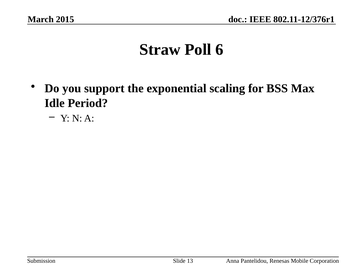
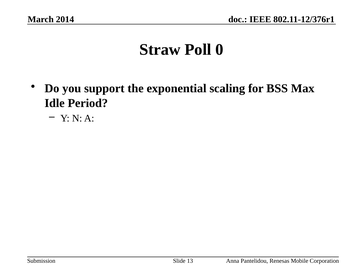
2015: 2015 -> 2014 (65, 19)
6: 6 -> 0 (220, 50)
